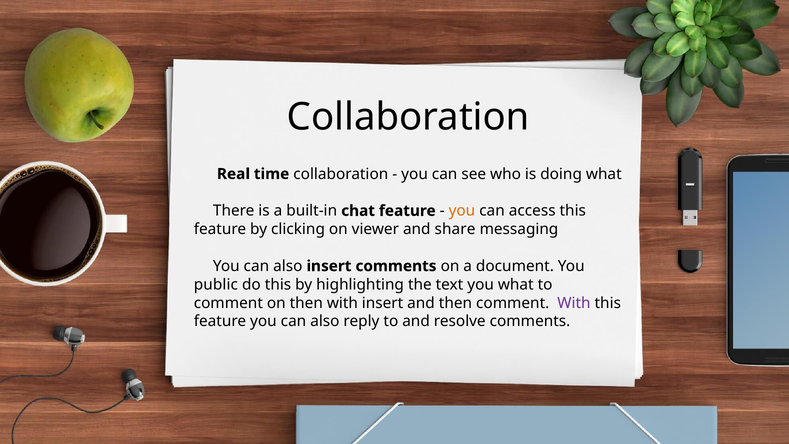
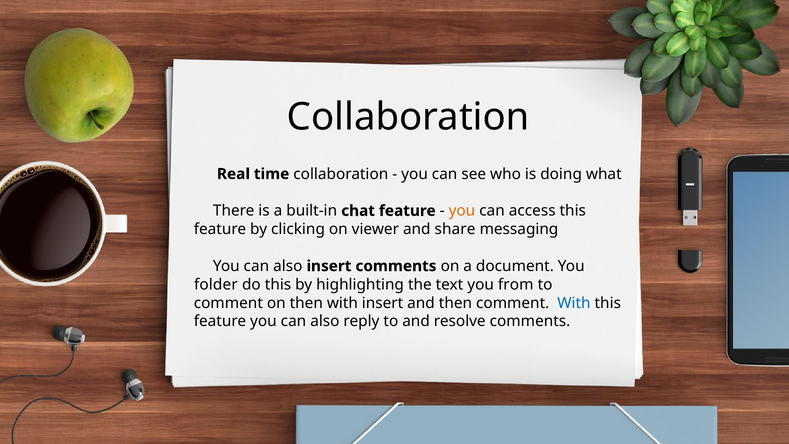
public: public -> folder (216, 284)
you what: what -> from (516, 284)
With colour: purple -> blue (574, 303)
